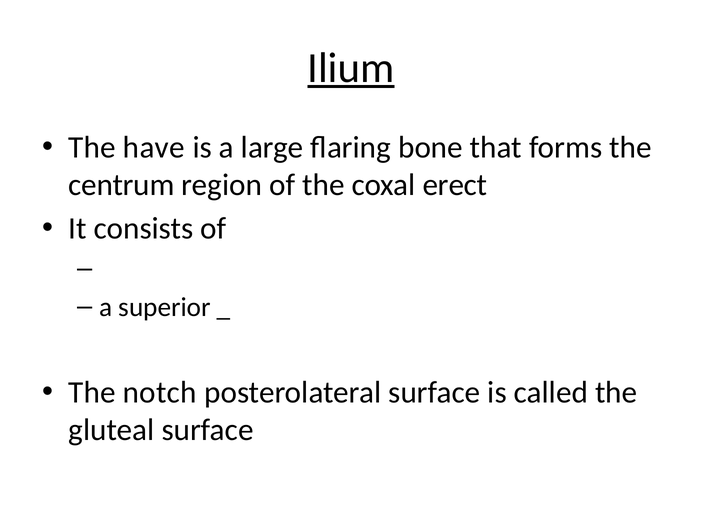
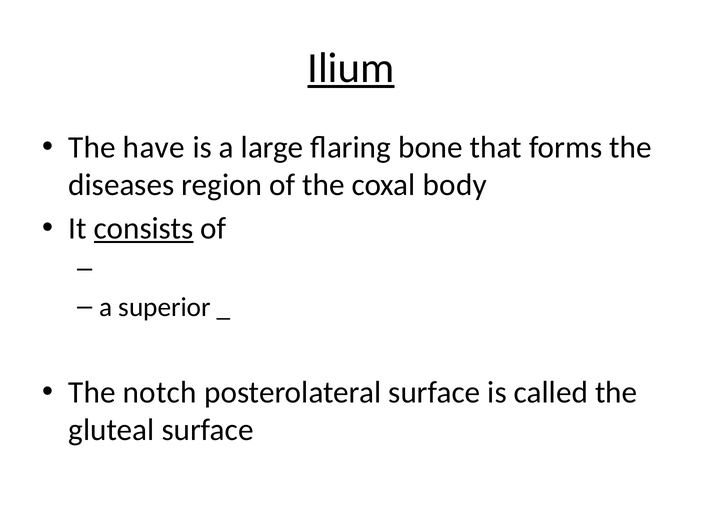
centrum: centrum -> diseases (121, 185)
erect: erect -> body (455, 185)
consists underline: none -> present (144, 228)
